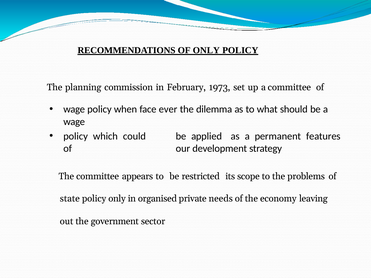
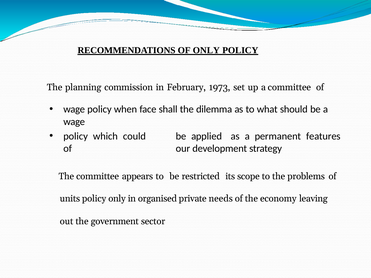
ever: ever -> shall (168, 109)
state: state -> units (70, 199)
